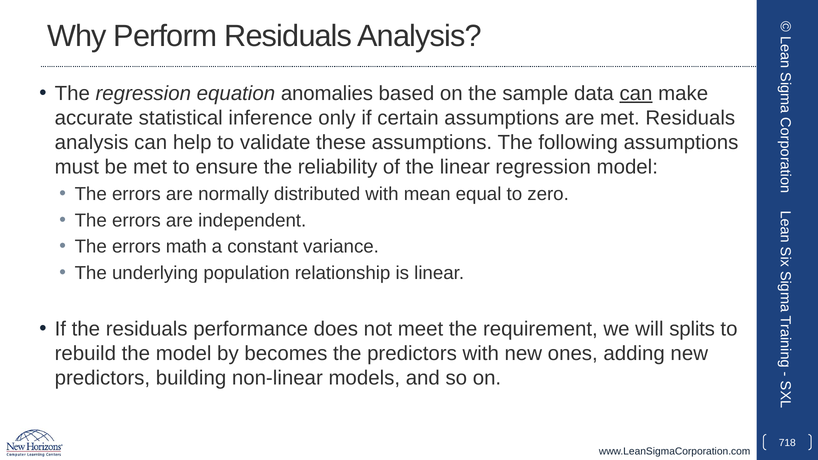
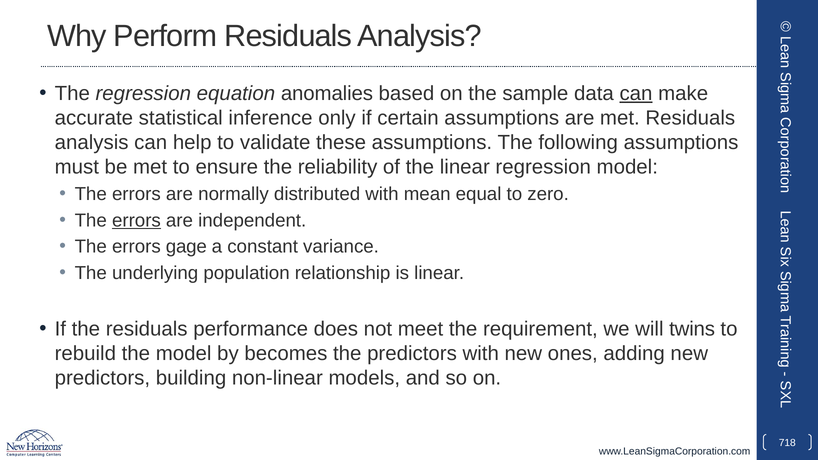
errors underline: none -> present (136, 220)
math: math -> gage (186, 247)
splits: splits -> twins (692, 329)
